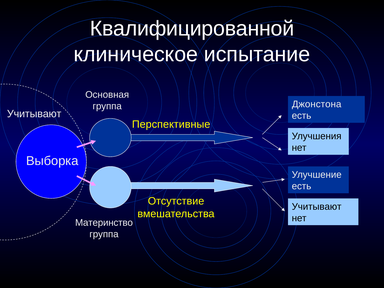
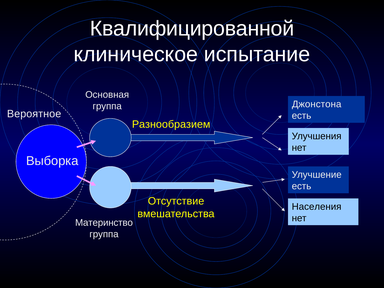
Учитывают: Учитывают -> Вероятное (34, 114)
Перспективные: Перспективные -> Разнообразием (171, 124)
Учитывают: Учитывают -> Населения (317, 207)
